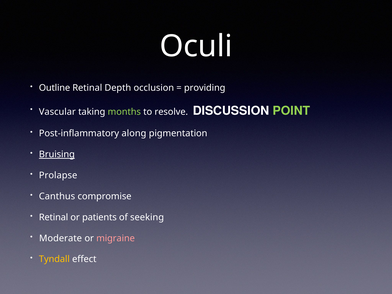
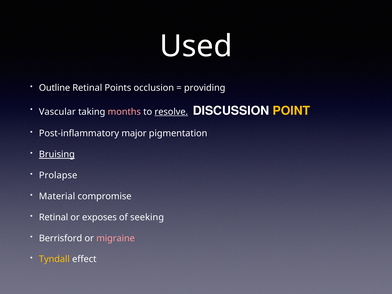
Oculi: Oculi -> Used (196, 46)
Depth: Depth -> Points (118, 88)
months colour: light green -> pink (124, 112)
resolve underline: none -> present (171, 112)
POINT colour: light green -> yellow (291, 111)
along: along -> major (134, 133)
Canthus: Canthus -> Material (57, 196)
patients: patients -> exposes (99, 217)
Moderate: Moderate -> Berrisford (61, 238)
